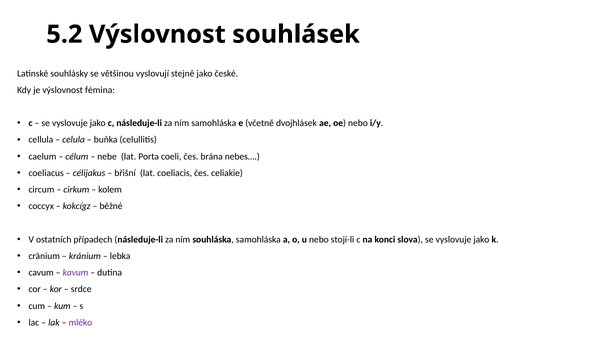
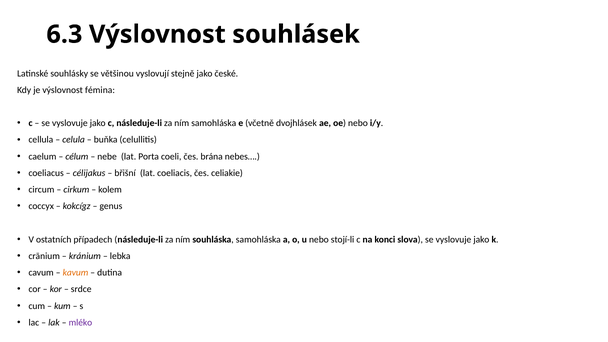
5.2: 5.2 -> 6.3 (64, 34)
běžné: běžné -> genus (111, 206)
kavum colour: purple -> orange (76, 273)
